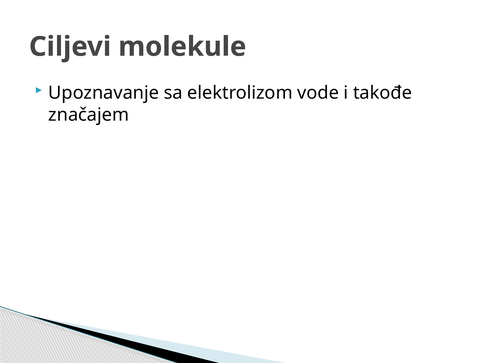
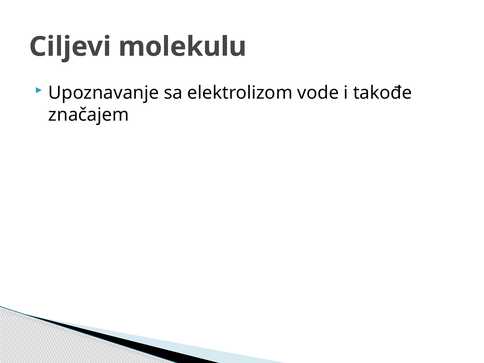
molekule: molekule -> molekulu (182, 47)
